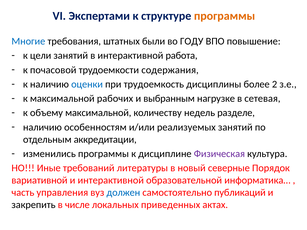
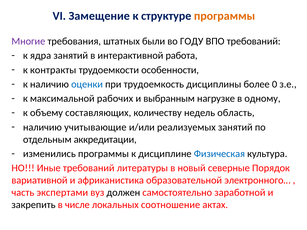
Экспертами: Экспертами -> Замещение (99, 16)
Многие colour: blue -> purple (28, 41)
ВПО повышение: повышение -> требований (254, 41)
цели: цели -> ядра (41, 56)
почасовой: почасовой -> контракты (53, 70)
содержания: содержания -> особенности (170, 70)
2: 2 -> 0 (275, 84)
сетевая: сетевая -> одному (262, 99)
объему максимальной: максимальной -> составляющих (98, 113)
разделе: разделе -> область (236, 113)
особенностям: особенностям -> учитывающие (95, 127)
Физическая colour: purple -> blue (219, 154)
и интерактивной: интерактивной -> африканистика (111, 180)
информатика…: информатика… -> электронного… (257, 180)
управления: управления -> экспертами (62, 193)
должен colour: blue -> black (123, 193)
публикаций: публикаций -> заработной (240, 193)
приведенных: приведенных -> соотношение (171, 205)
